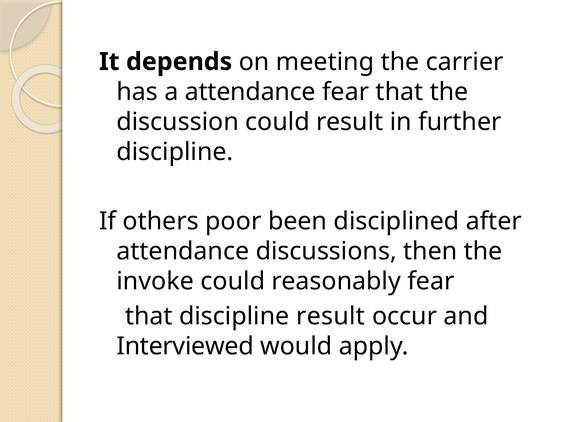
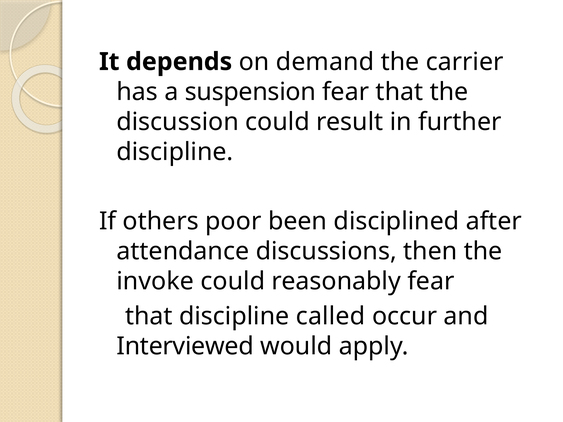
meeting: meeting -> demand (325, 62)
a attendance: attendance -> suspension (250, 92)
discipline result: result -> called (331, 316)
